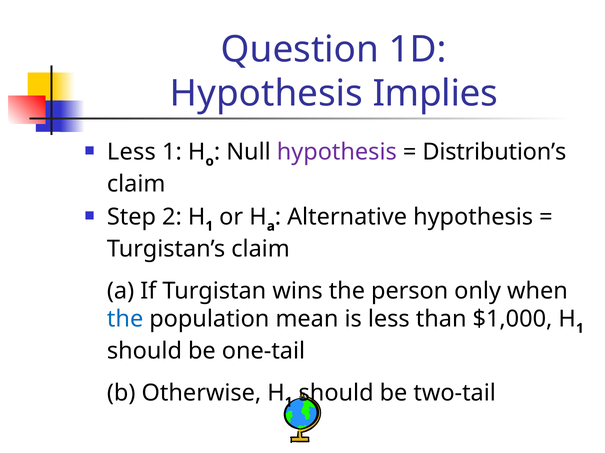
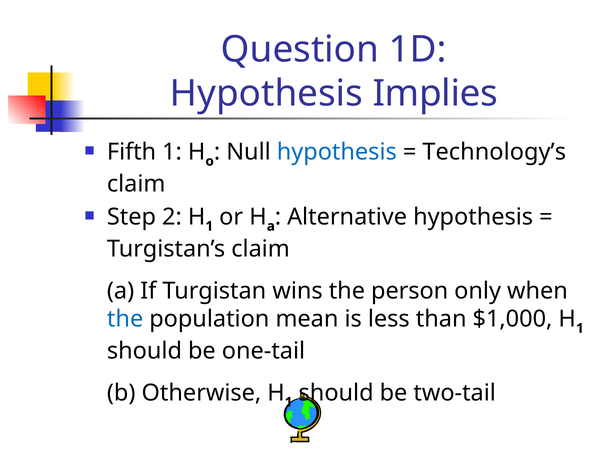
Less: Less -> Fifth (132, 152)
hypothesis colour: purple -> blue (337, 152)
Distribution’s: Distribution’s -> Technology’s (494, 152)
